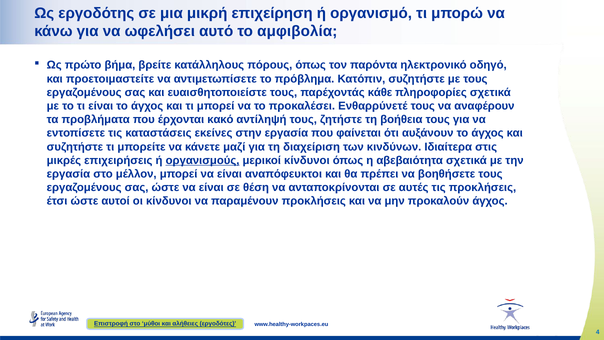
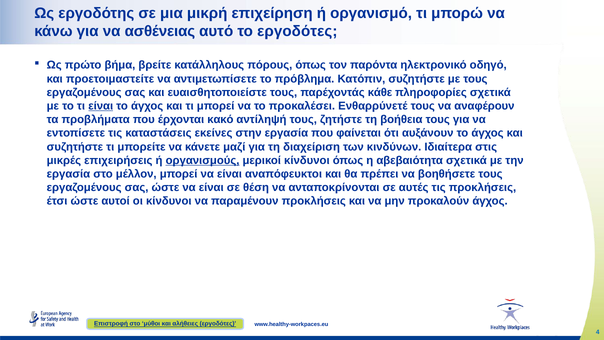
ωφελήσει: ωφελήσει -> ασθένειας (160, 31)
το αμφιβολία: αμφιβολία -> εργοδότες (297, 31)
είναι underline: none -> present (101, 106)
